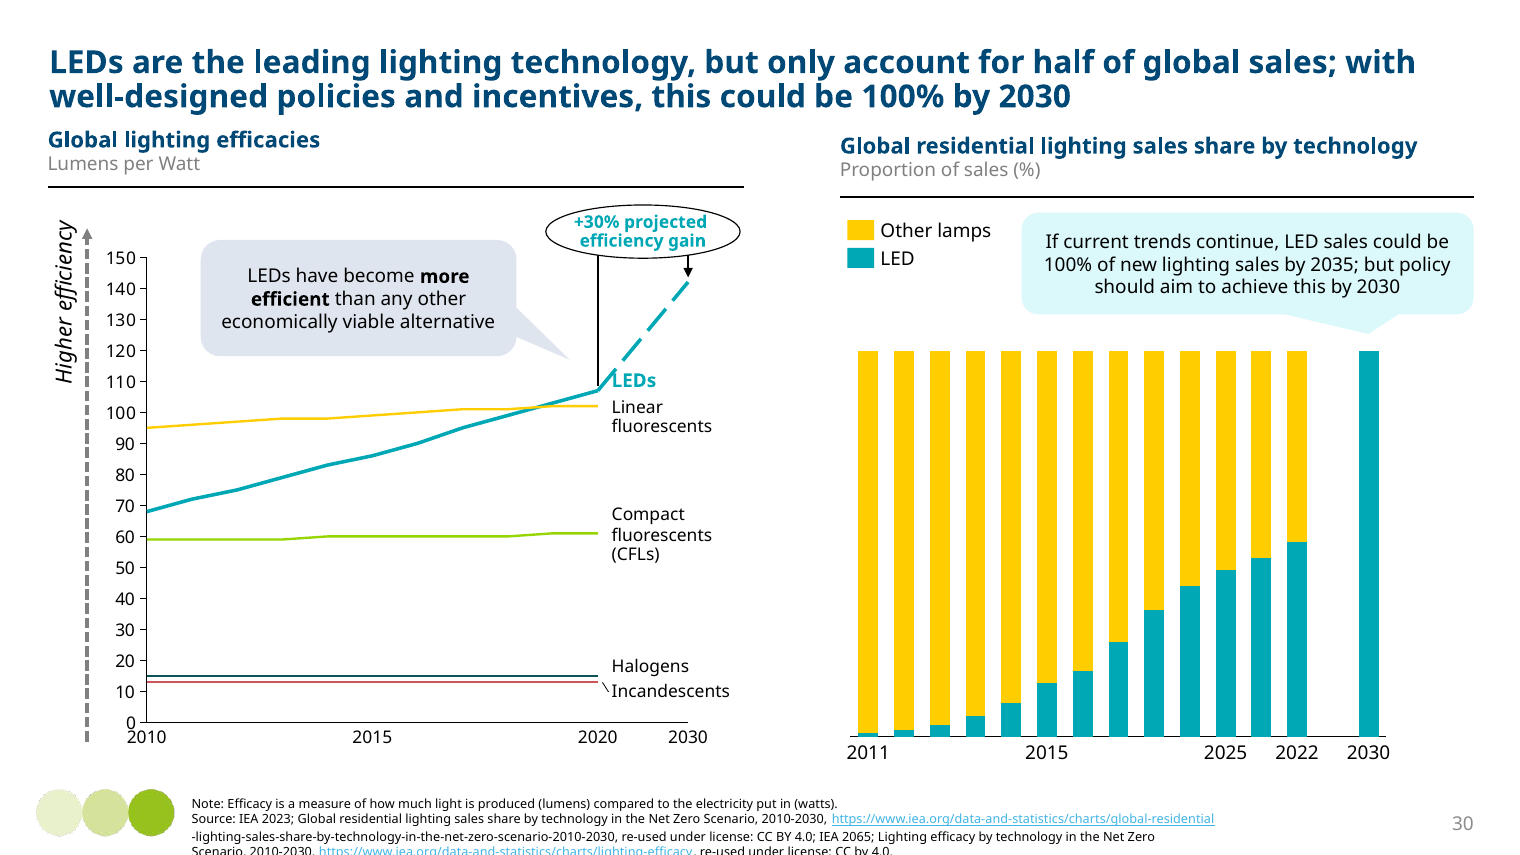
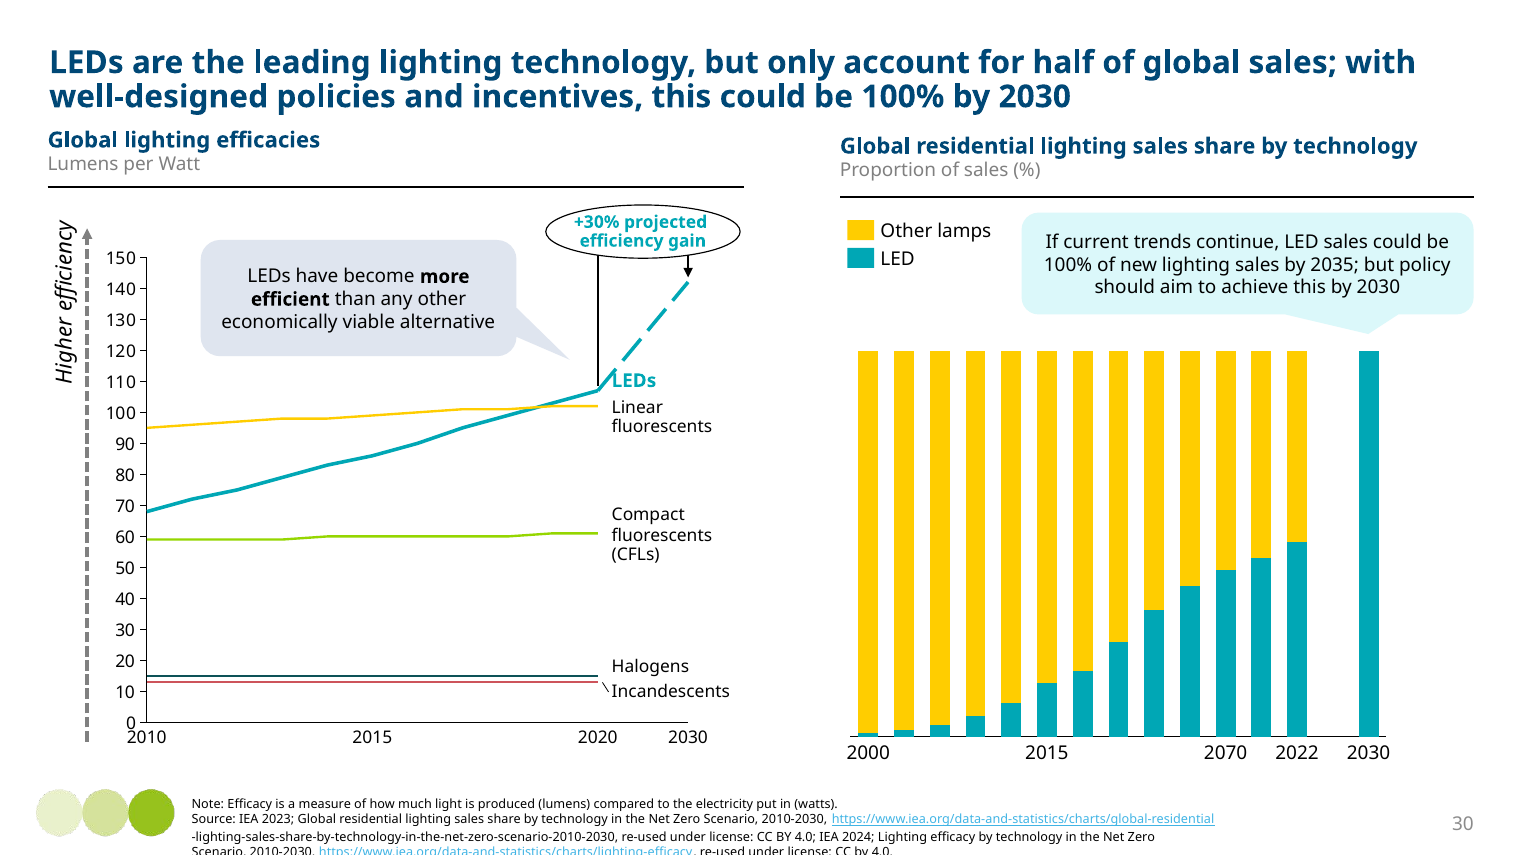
2011: 2011 -> 2000 (868, 754)
2025: 2025 -> 2070 (1226, 754)
2065: 2065 -> 2024 (858, 837)
